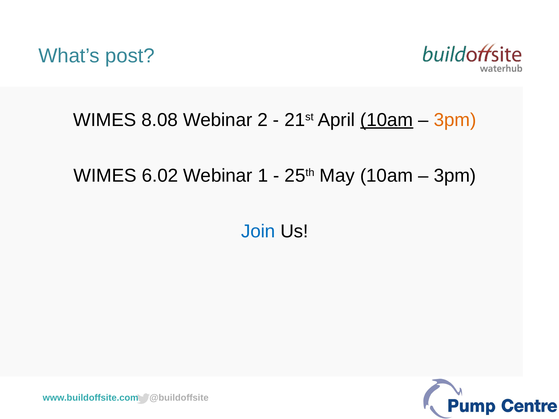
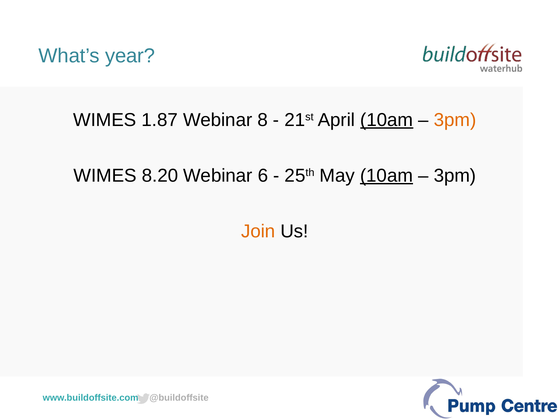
post: post -> year (130, 56)
8.08: 8.08 -> 1.87 (160, 120)
2: 2 -> 8 (263, 120)
6.02: 6.02 -> 8.20 (160, 176)
1: 1 -> 6 (263, 176)
10am underline: none -> present (386, 176)
Join colour: blue -> orange (258, 232)
